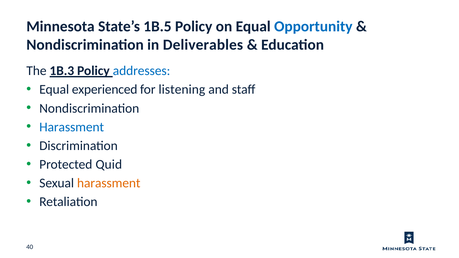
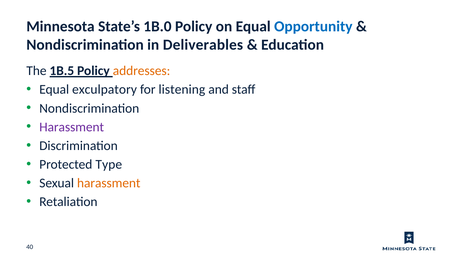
1B.5: 1B.5 -> 1B.0 (157, 26)
1B.3: 1B.3 -> 1B.5 (62, 71)
addresses colour: blue -> orange (142, 71)
experienced: experienced -> exculpatory (105, 90)
Harassment colour: blue -> purple (72, 127)
Quid: Quid -> Type (109, 164)
